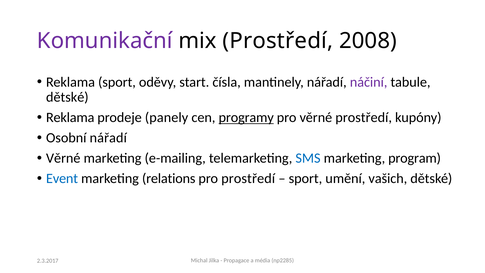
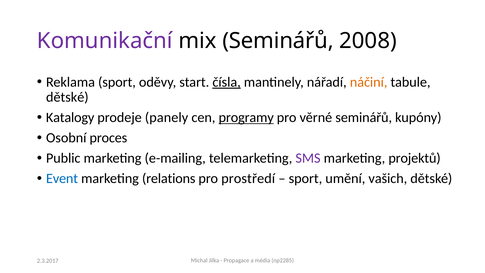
mix Prostředí: Prostředí -> Seminářů (278, 41)
čísla underline: none -> present (227, 82)
náčiní colour: purple -> orange (369, 82)
Reklama: Reklama -> Katalogy (70, 118)
věrné prostředí: prostředí -> seminářů (364, 118)
Osobní nářadí: nářadí -> proces (108, 138)
Věrné: Věrné -> Public (63, 158)
SMS colour: blue -> purple (308, 158)
program: program -> projektů (415, 158)
